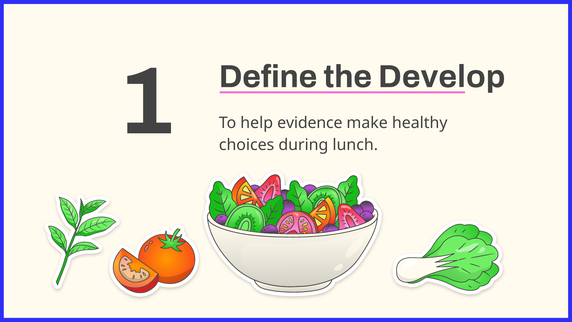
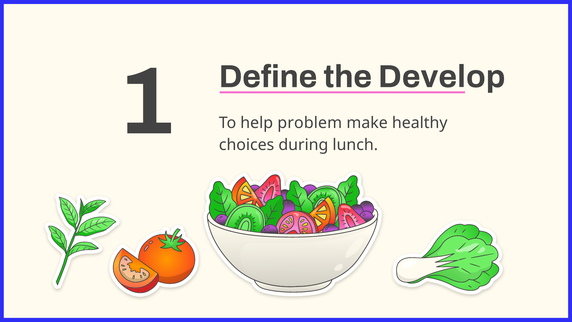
evidence: evidence -> problem (310, 123)
